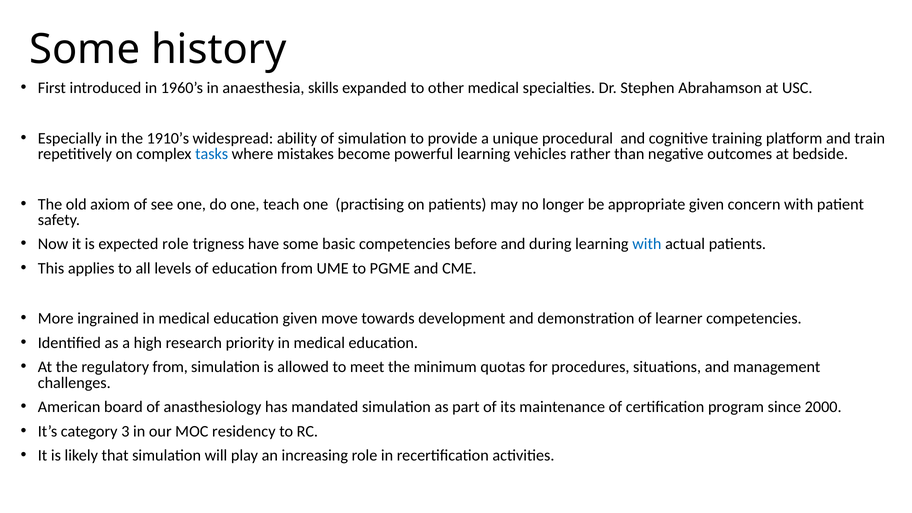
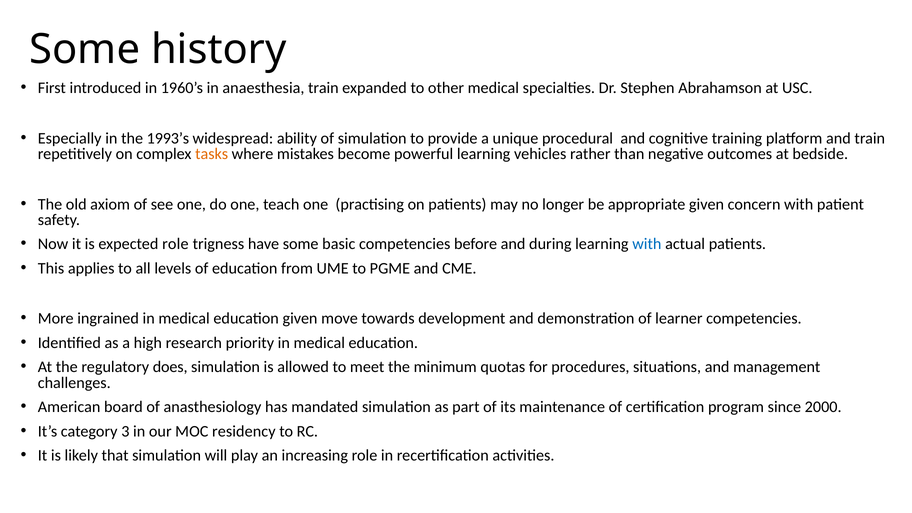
anaesthesia skills: skills -> train (323, 88)
1910’s: 1910’s -> 1993’s (168, 138)
tasks colour: blue -> orange (212, 154)
regulatory from: from -> does (170, 367)
